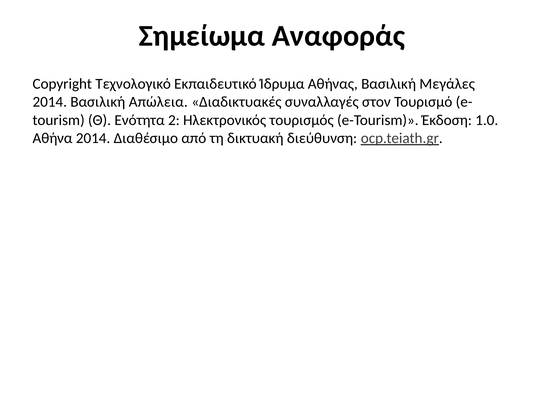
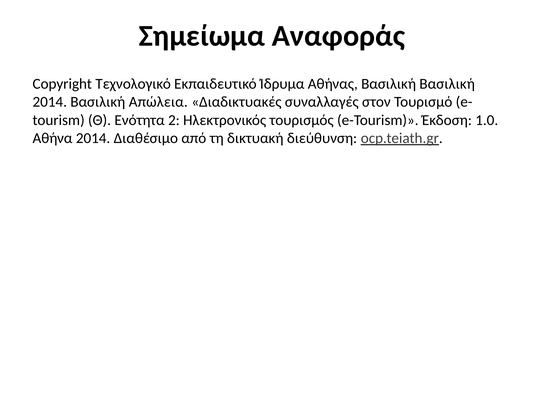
Βασιλική Μεγάλες: Μεγάλες -> Βασιλική (447, 84)
